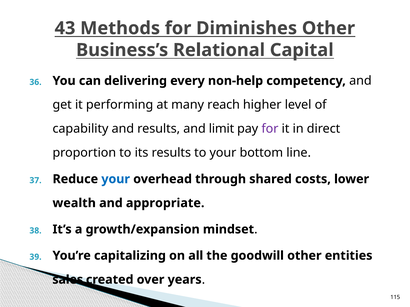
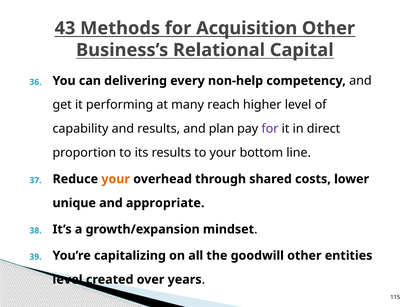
Diminishes: Diminishes -> Acquisition (247, 28)
limit: limit -> plan (221, 129)
your colour: blue -> orange (116, 179)
wealth: wealth -> unique (74, 203)
sales: sales -> level (68, 280)
